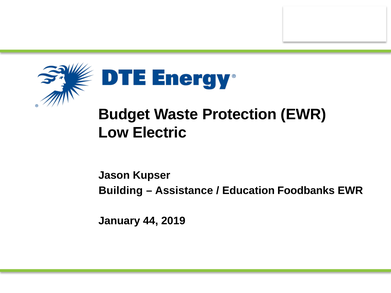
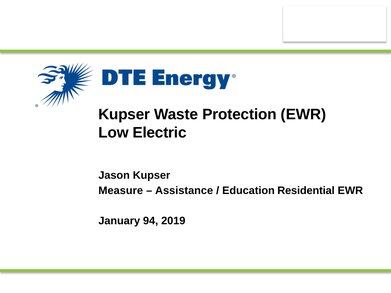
Budget: Budget -> Kupser (124, 114)
Building: Building -> Measure (121, 191)
Foodbanks: Foodbanks -> Residential (306, 191)
44: 44 -> 94 (151, 221)
